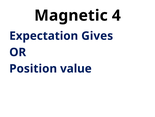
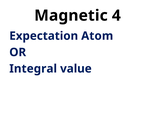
Gives: Gives -> Atom (97, 36)
Position: Position -> Integral (33, 68)
